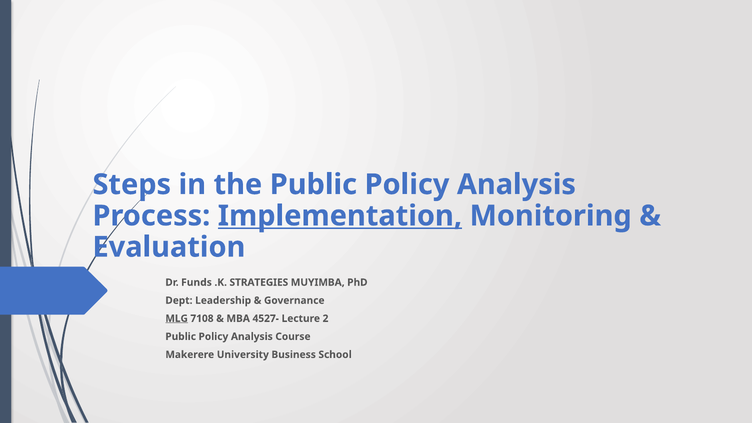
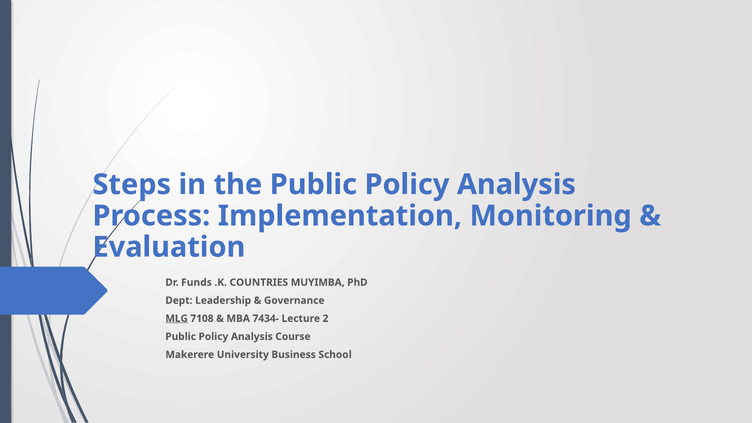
Implementation underline: present -> none (340, 216)
STRATEGIES: STRATEGIES -> COUNTRIES (259, 282)
4527-: 4527- -> 7434- (266, 319)
